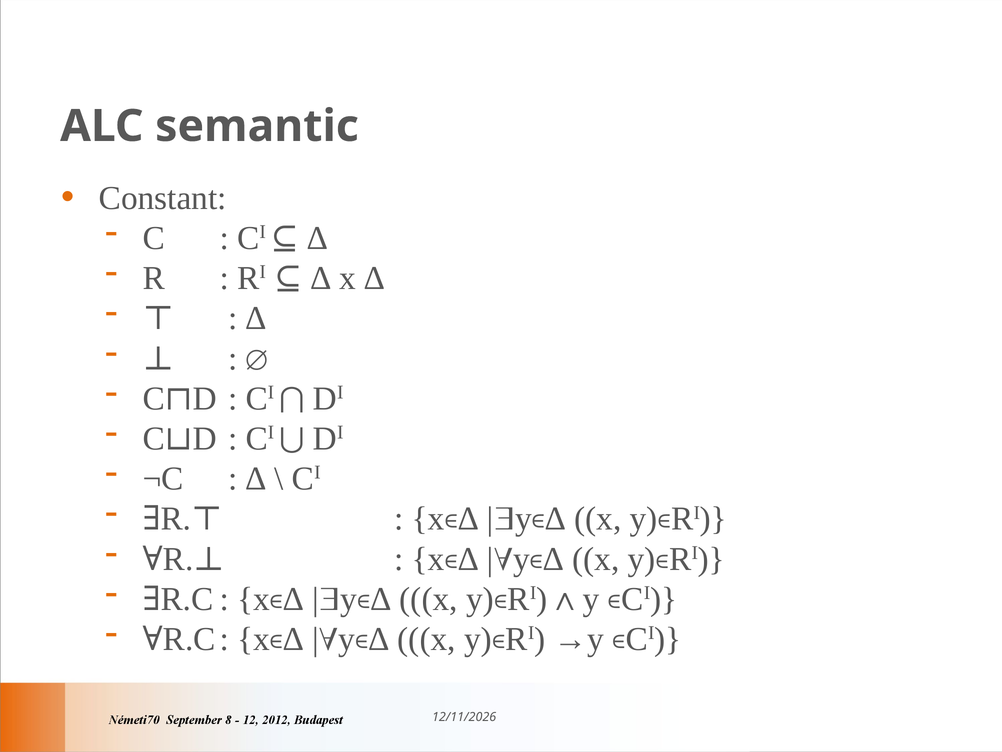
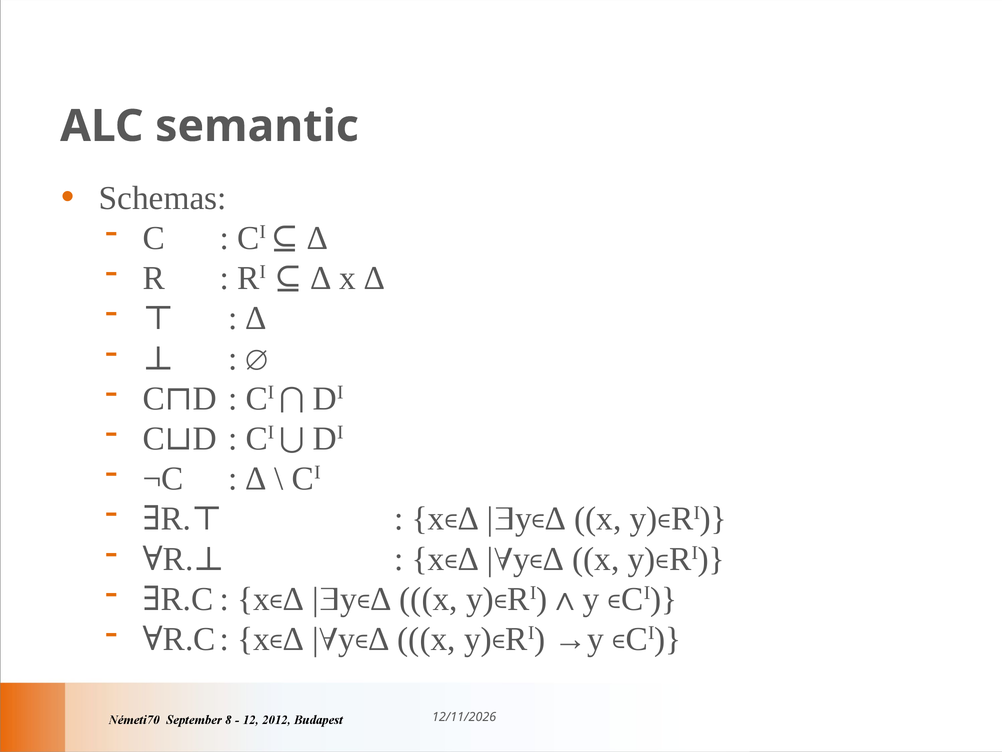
Constant: Constant -> Schemas (163, 198)
